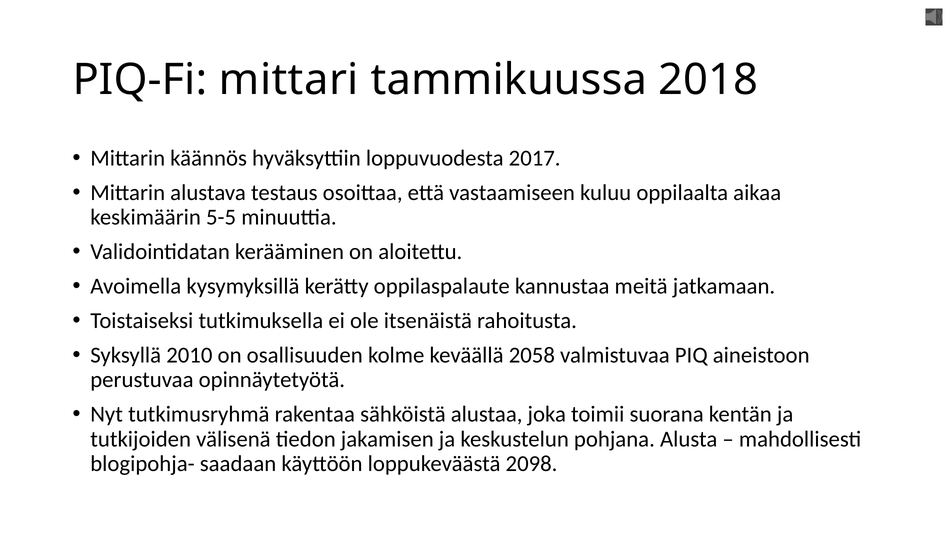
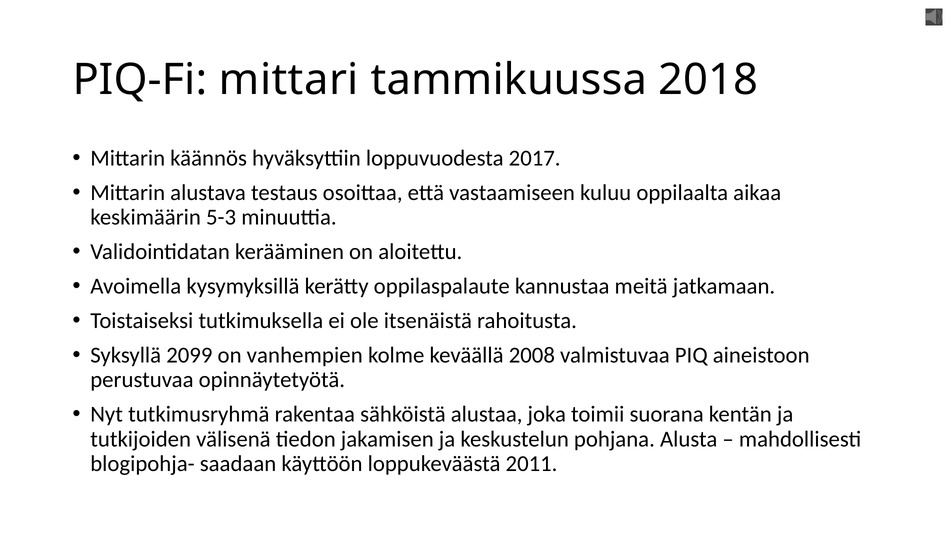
5-5: 5-5 -> 5-3 (221, 217)
2010: 2010 -> 2099 (189, 355)
osallisuuden: osallisuuden -> vanhempien (305, 355)
2058: 2058 -> 2008 (532, 355)
2098: 2098 -> 2011 (532, 464)
